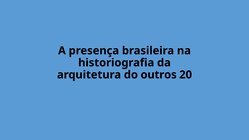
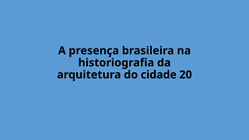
outros: outros -> cidade (159, 75)
